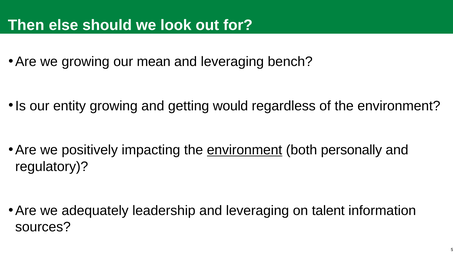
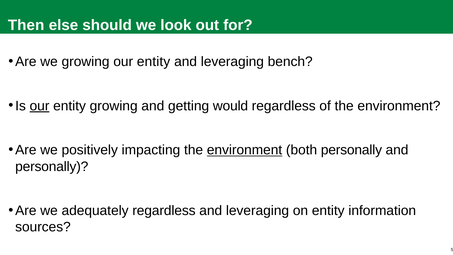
growing our mean: mean -> entity (154, 62)
our underline: none -> present (40, 106)
regulatory: regulatory -> personally (52, 166)
adequately leadership: leadership -> regardless (164, 211)
on talent: talent -> entity (328, 211)
